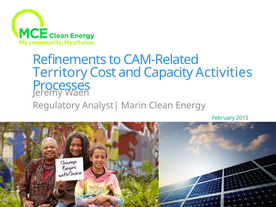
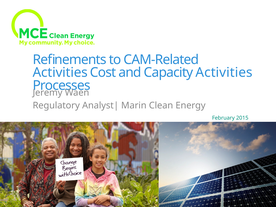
Territory: Territory -> Activities (60, 72)
